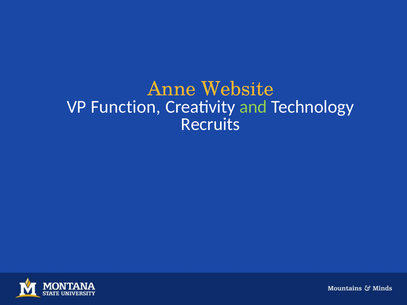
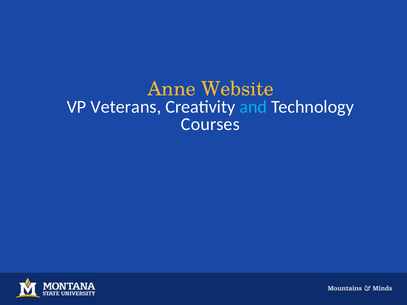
Function: Function -> Veterans (126, 107)
and colour: light green -> light blue (253, 107)
Recruits: Recruits -> Courses (210, 124)
